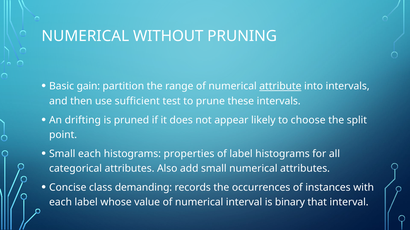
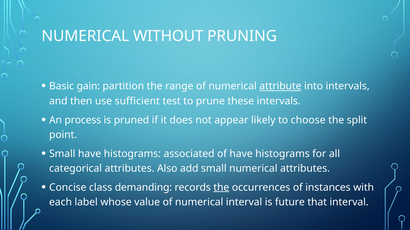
drifting: drifting -> process (83, 120)
Small each: each -> have (90, 154)
properties: properties -> associated (189, 154)
of label: label -> have (241, 154)
the underline: none -> present (221, 188)
binary: binary -> future (290, 203)
